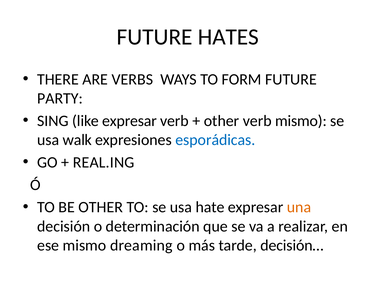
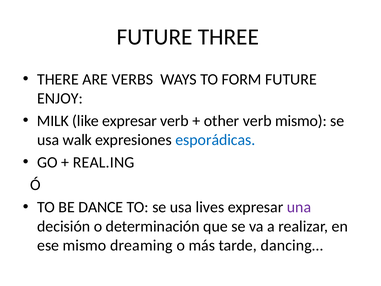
HATES: HATES -> THREE (228, 37)
PARTY: PARTY -> ENJOY (60, 98)
SING: SING -> MILK (53, 121)
BE OTHER: OTHER -> DANCE (101, 207)
hate: hate -> lives (210, 207)
una colour: orange -> purple (299, 207)
decisión…: decisión… -> dancing… (292, 245)
